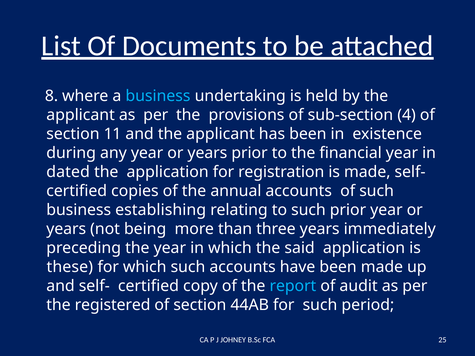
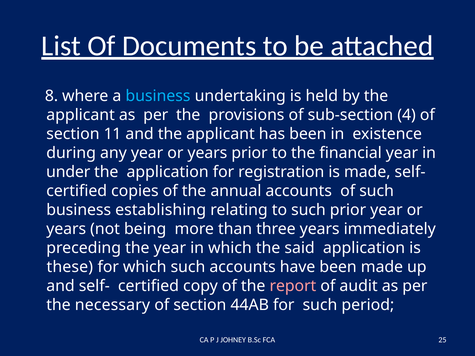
dated: dated -> under (68, 172)
report colour: light blue -> pink (293, 286)
registered: registered -> necessary (112, 305)
